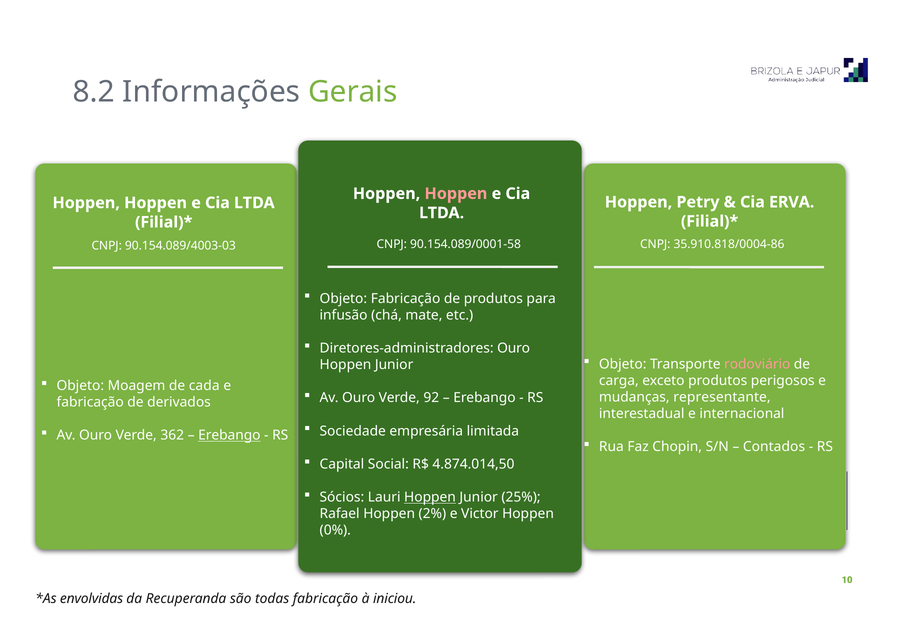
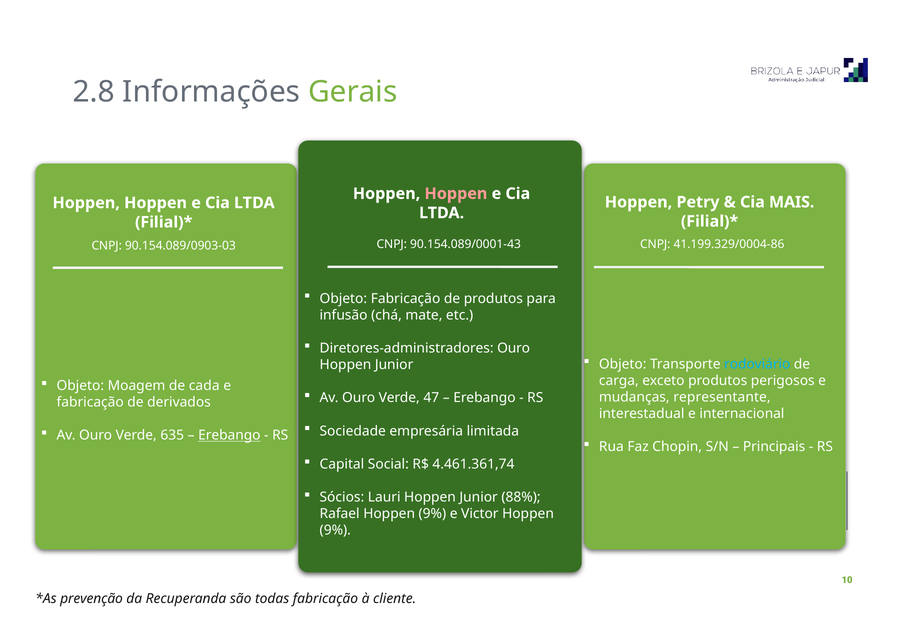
8.2: 8.2 -> 2.8 (94, 92)
ERVA: ERVA -> MAIS (792, 202)
90.154.089/0001-58: 90.154.089/0001-58 -> 90.154.089/0001-43 (466, 244)
35.910.818/0004-86: 35.910.818/0004-86 -> 41.199.329/0004-86 (729, 244)
90.154.089/4003-03: 90.154.089/4003-03 -> 90.154.089/0903-03 (180, 246)
rodoviário colour: pink -> light blue (757, 364)
92: 92 -> 47 (431, 398)
362: 362 -> 635 (172, 435)
Contados: Contados -> Principais (774, 447)
4.874.014,50: 4.874.014,50 -> 4.461.361,74 (473, 464)
Hoppen underline: present -> none (430, 497)
25%: 25% -> 88% (521, 497)
Rafael Hoppen 2%: 2% -> 9% (432, 514)
0%: 0% -> 9% (335, 530)
envolvidas: envolvidas -> prevenção (92, 599)
iniciou: iniciou -> cliente (395, 599)
